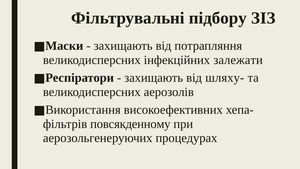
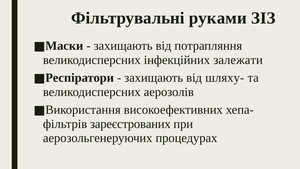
підбору: підбору -> руками (218, 18)
повсякденному: повсякденному -> зареєстрованих (130, 124)
